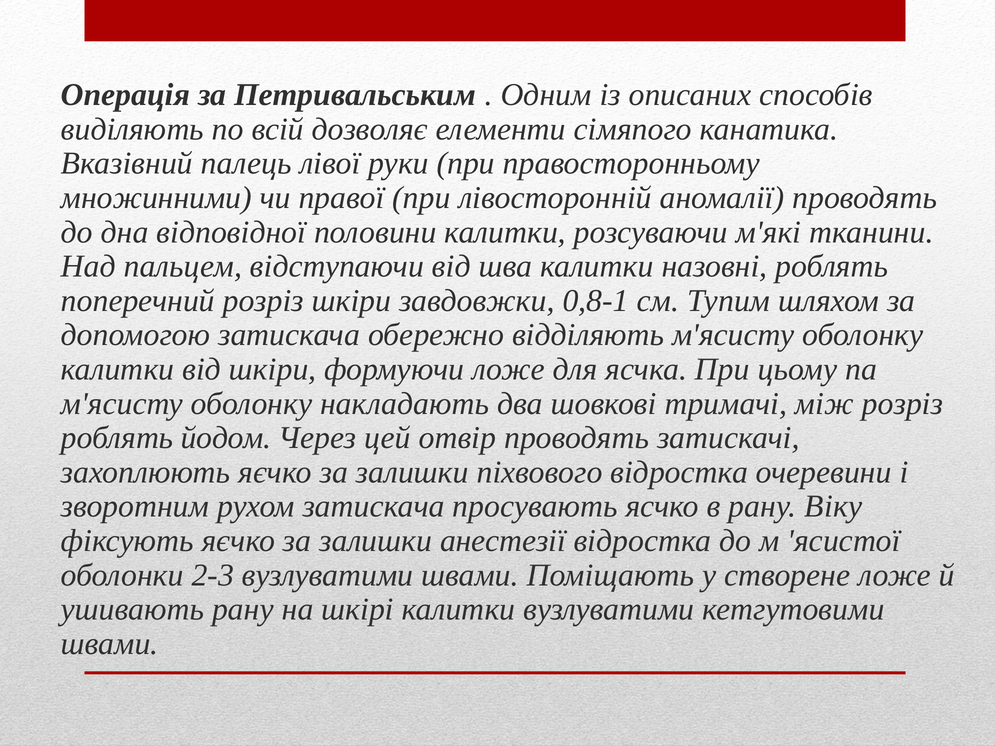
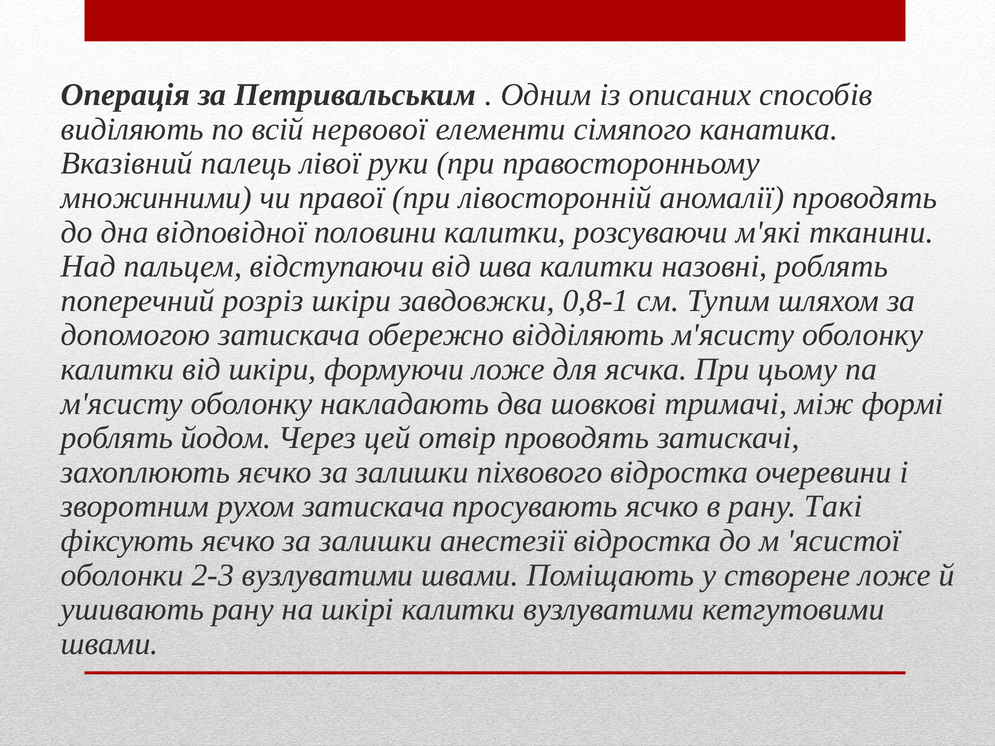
дозволяє: дозволяє -> нервової (370, 129)
між розріз: розріз -> формі (903, 404)
Віку: Віку -> Такі (833, 507)
